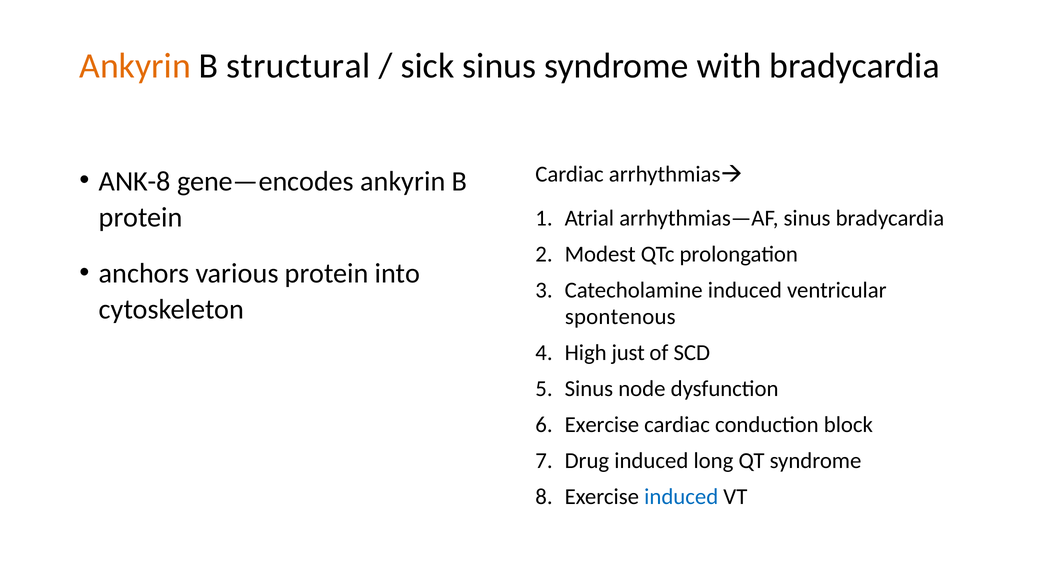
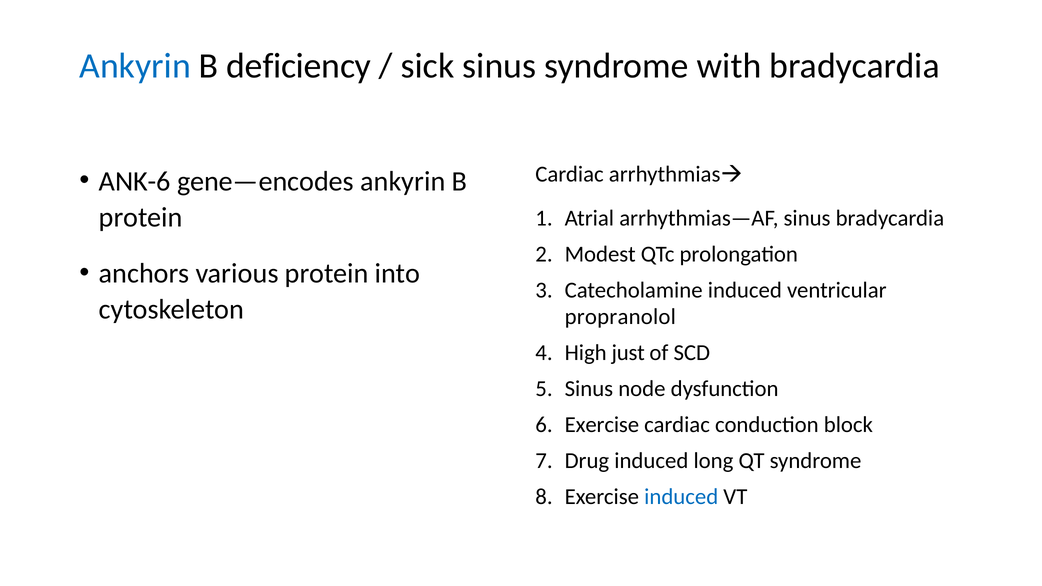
Ankyrin colour: orange -> blue (135, 66)
structural: structural -> deficiency (299, 66)
ANK-8: ANK-8 -> ANK-6 (135, 181)
spontenous: spontenous -> propranolol (620, 317)
